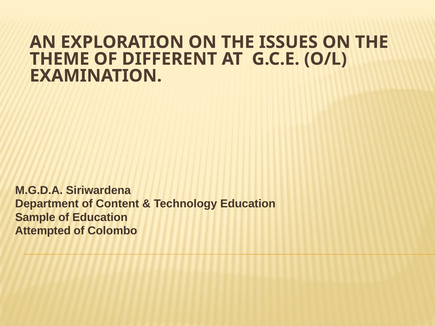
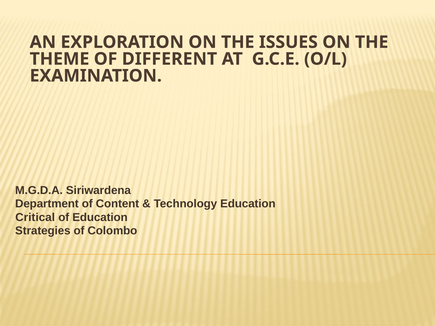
Sample: Sample -> Critical (35, 217)
Attempted: Attempted -> Strategies (43, 231)
